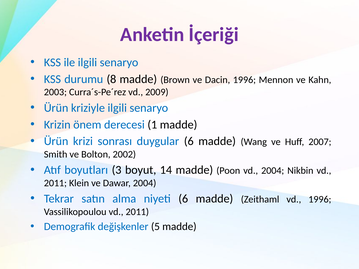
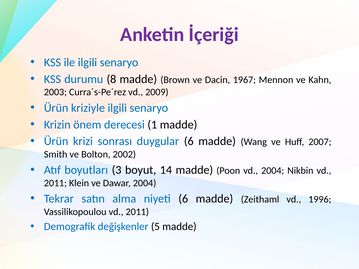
Dacin 1996: 1996 -> 1967 (244, 80)
